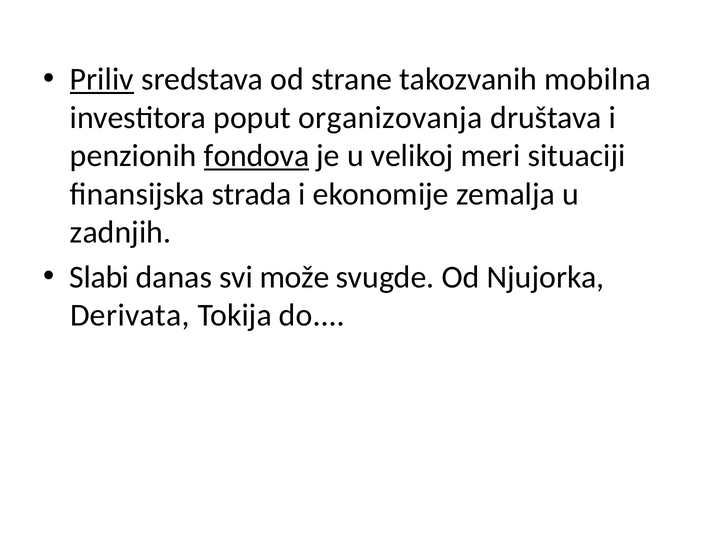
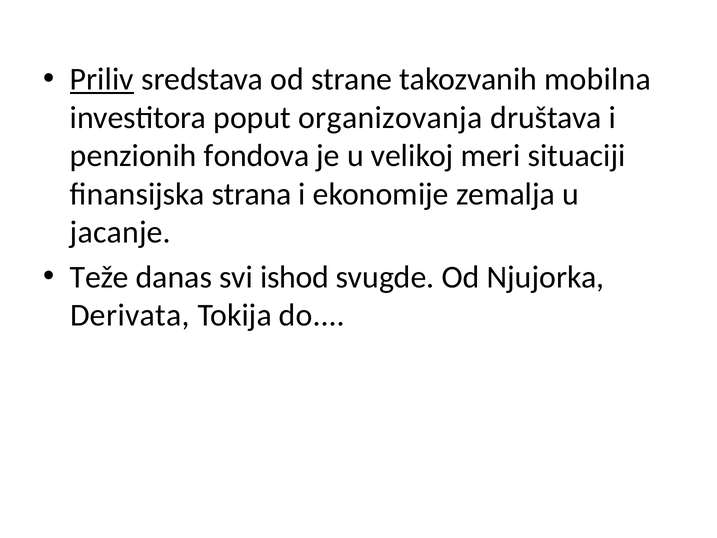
fondova underline: present -> none (257, 156)
strada: strada -> strana (252, 194)
zadnjih: zadnjih -> jacanje (120, 232)
Slabi: Slabi -> Teže (99, 277)
može: može -> ishod (295, 277)
